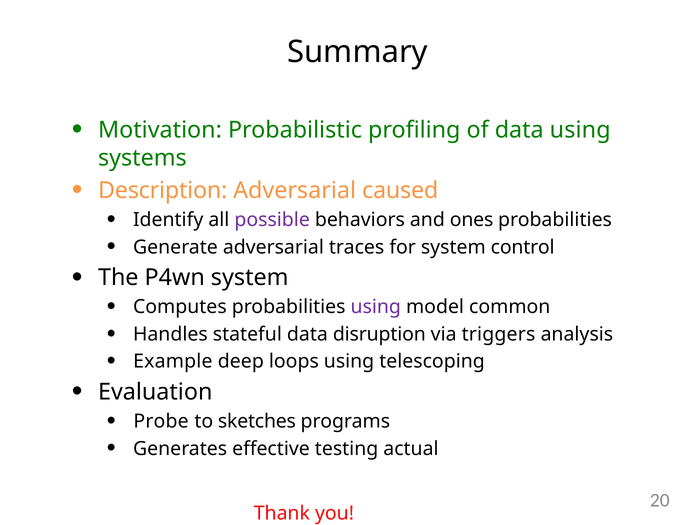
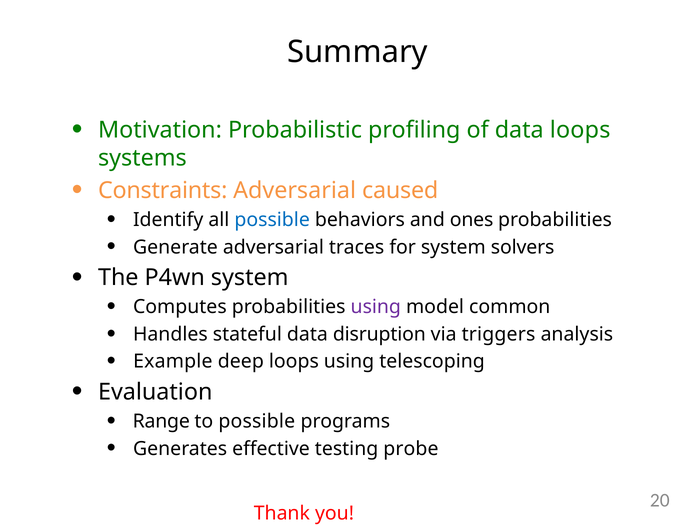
data using: using -> loops (580, 130)
Description: Description -> Constraints (163, 191)
possible colour: purple -> blue (272, 220)
control: control -> solvers (523, 247)
Probe: Probe -> Range (161, 421)
to sketches: sketches -> possible (257, 421)
actual: actual -> probe (411, 449)
